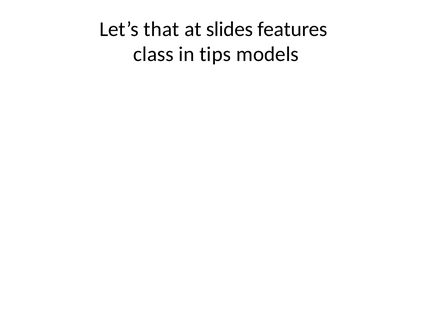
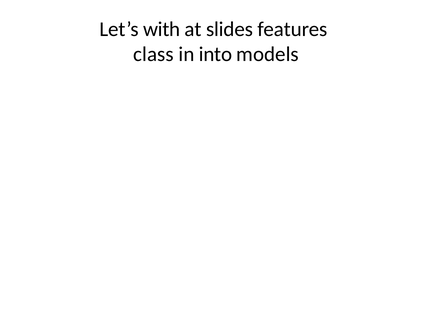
that: that -> with (162, 29)
tips: tips -> into (215, 54)
